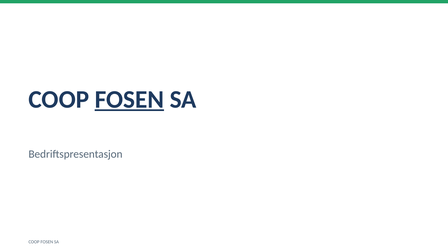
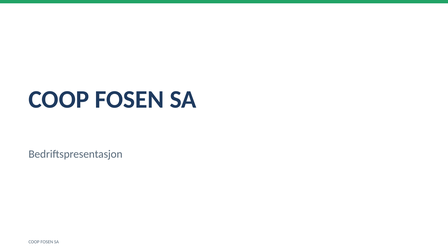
FOSEN underline: present -> none (129, 99)
